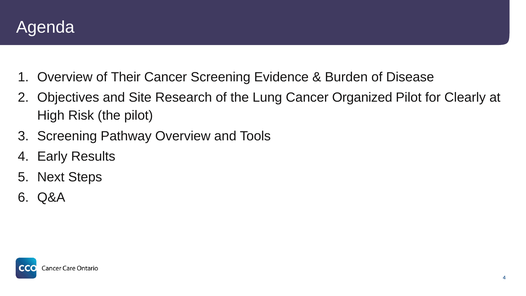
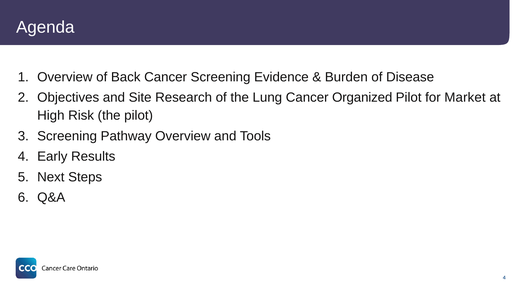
Their: Their -> Back (126, 77)
Clearly: Clearly -> Market (465, 98)
